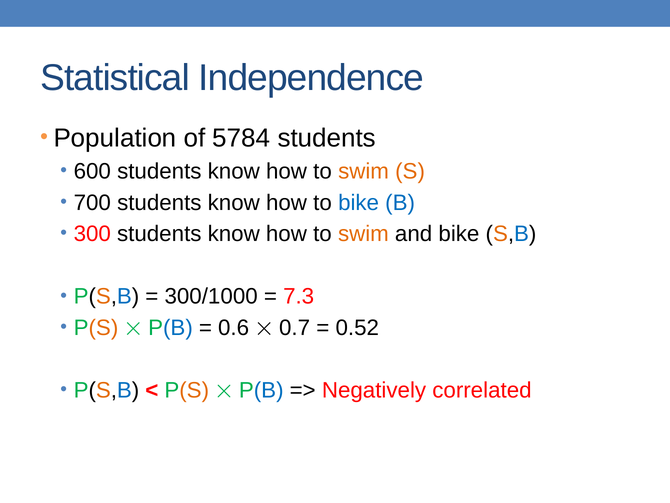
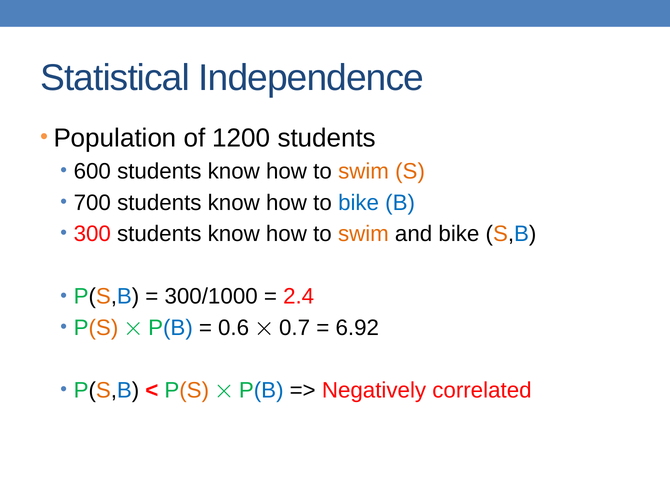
5784: 5784 -> 1200 (241, 138)
7.3: 7.3 -> 2.4 (299, 296)
0.52: 0.52 -> 6.92 (357, 328)
